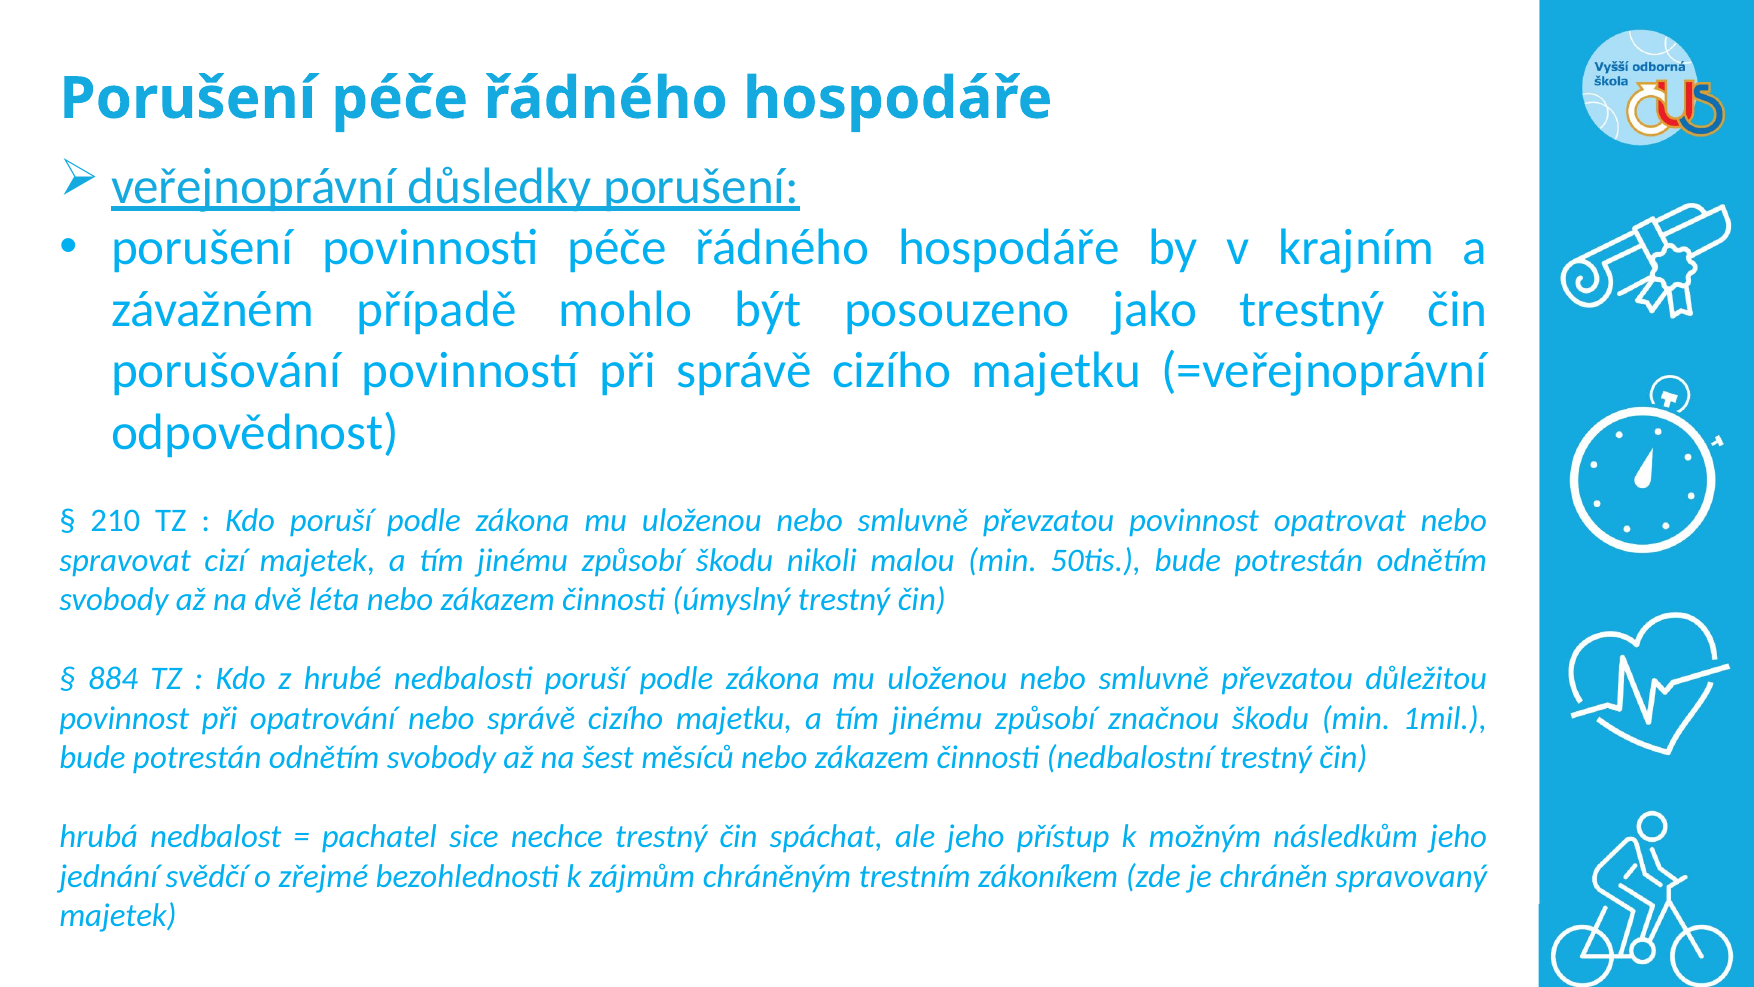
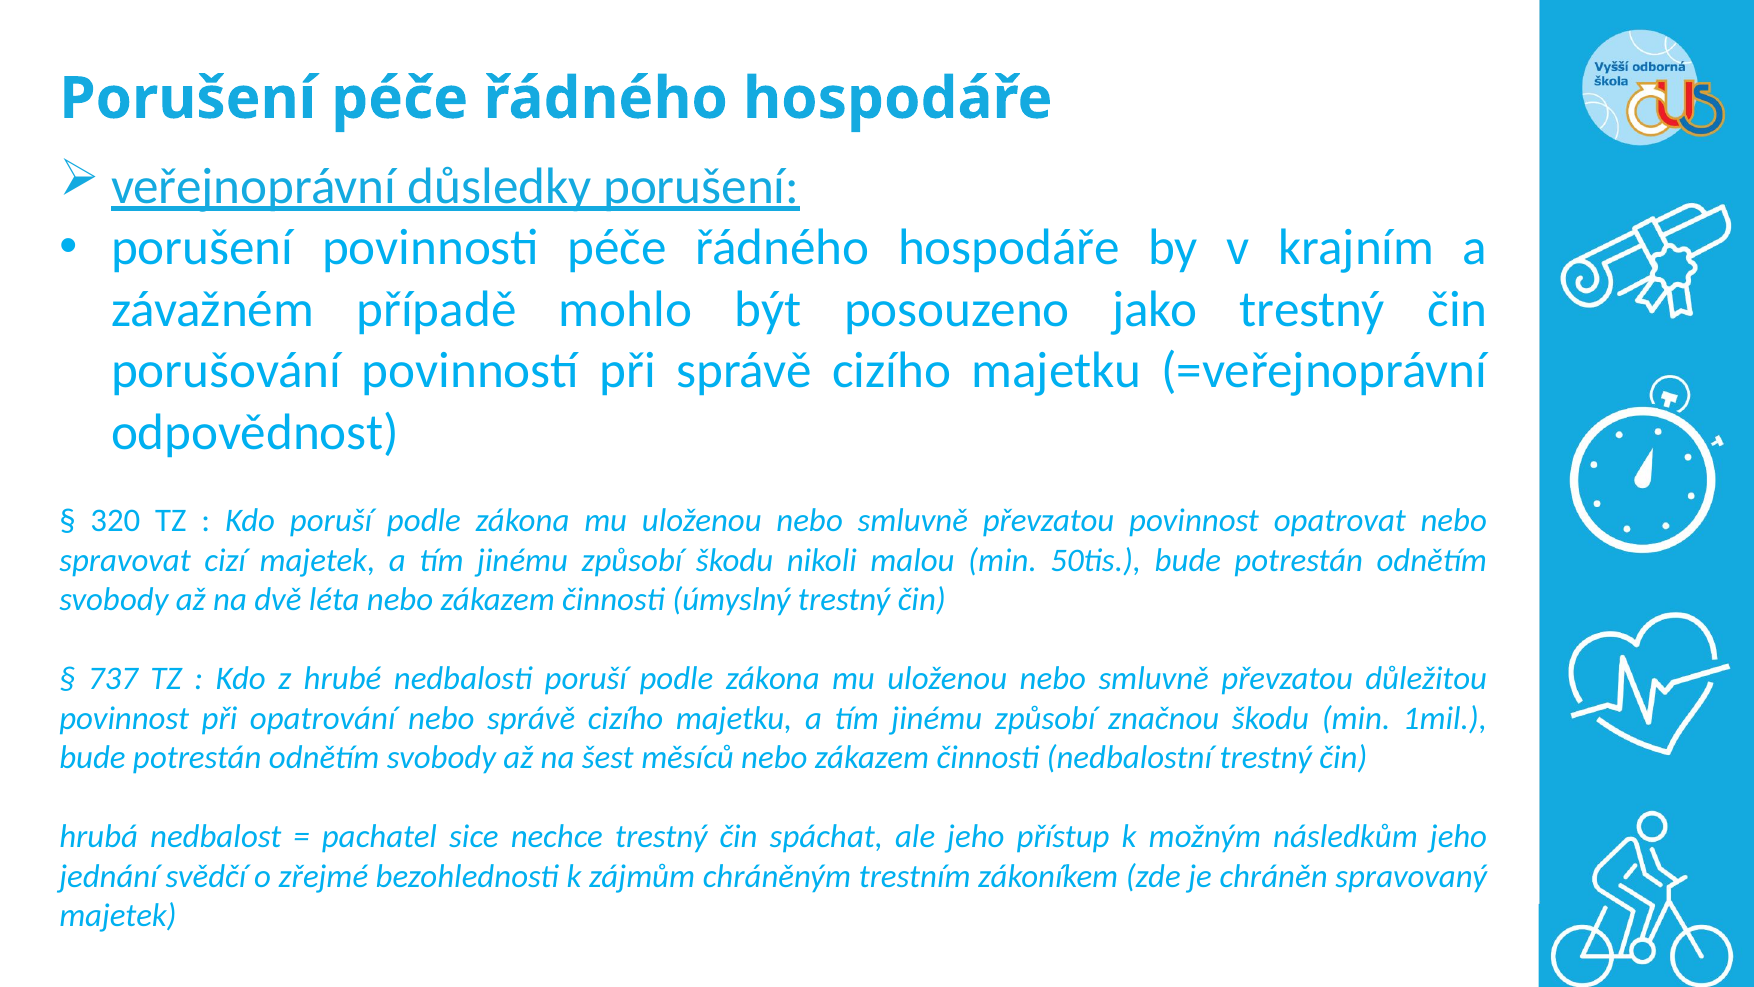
210: 210 -> 320 (115, 521)
884: 884 -> 737 (113, 679)
